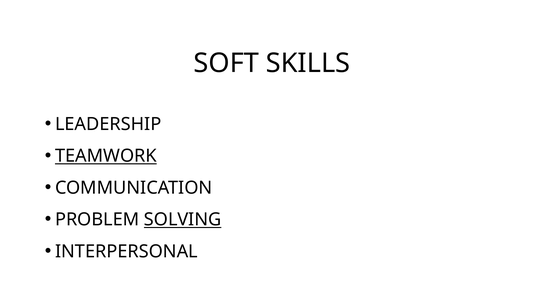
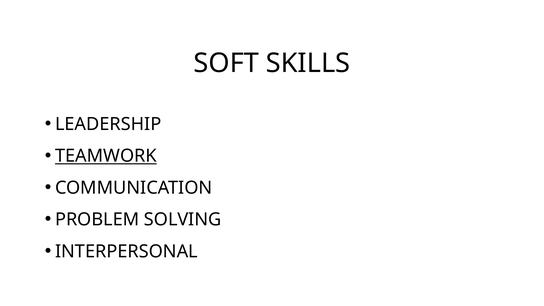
SOLVING underline: present -> none (183, 220)
